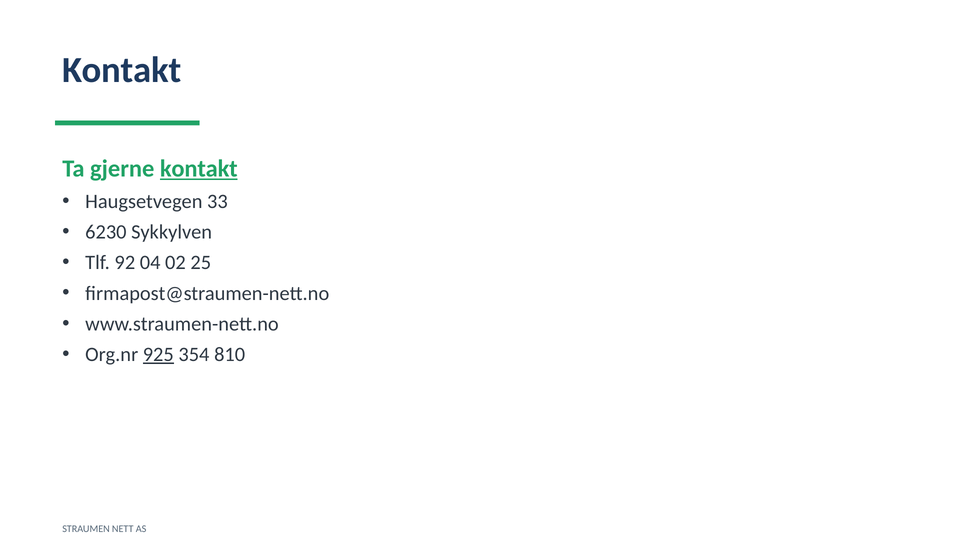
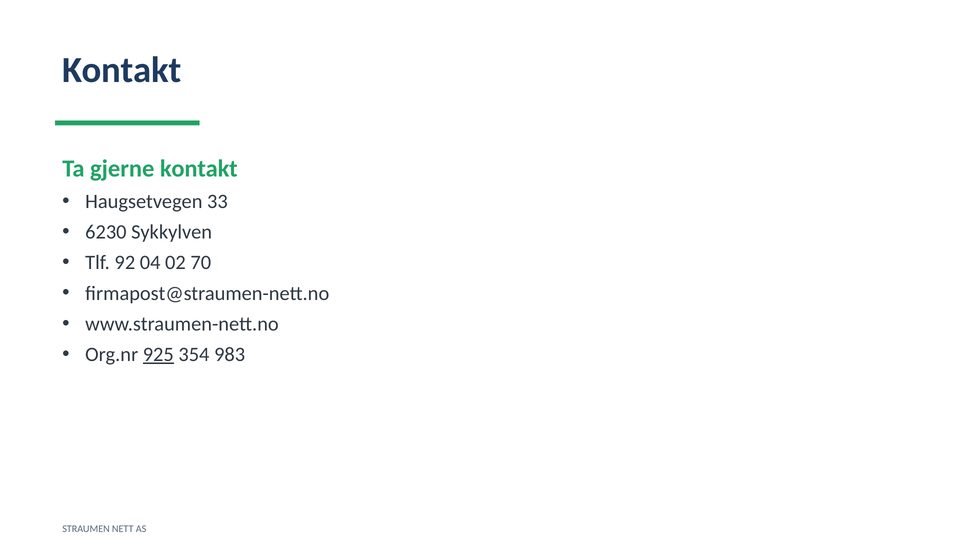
kontakt underline: present -> none (199, 169)
25: 25 -> 70 (201, 263)
810: 810 -> 983 (230, 354)
